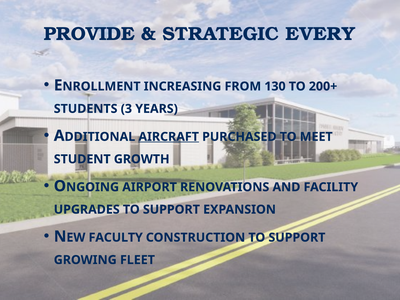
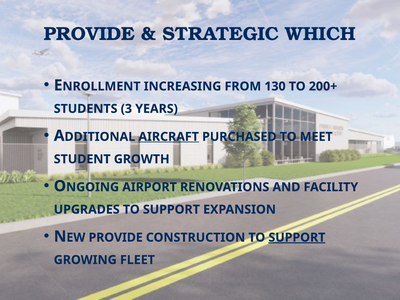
EVERY: EVERY -> WHICH (320, 34)
FACULTY: FACULTY -> PROVIDE (116, 237)
SUPPORT underline: none -> present (297, 237)
